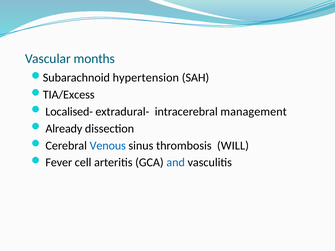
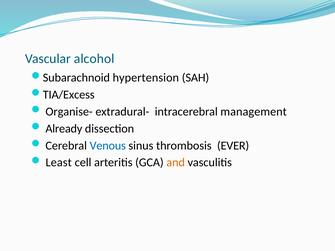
months: months -> alcohol (94, 59)
Localised-: Localised- -> Organise- (69, 112)
WILL: WILL -> EVER (233, 146)
Fever: Fever -> Least (59, 163)
and colour: blue -> orange (176, 163)
